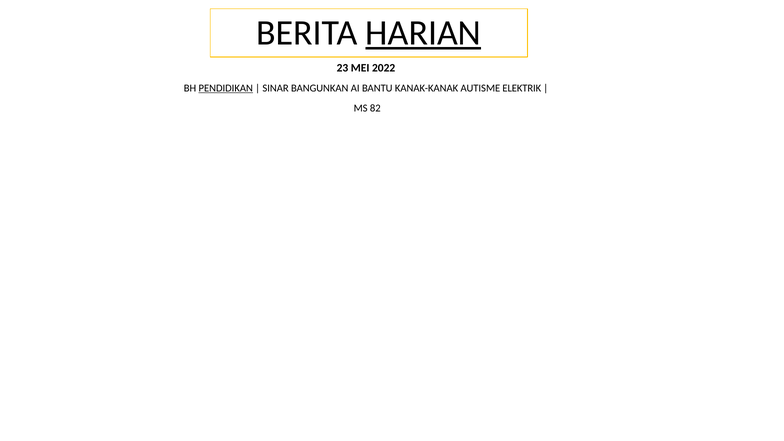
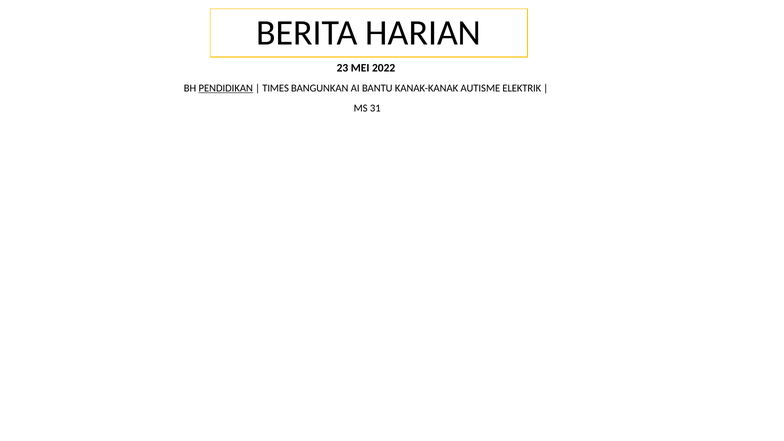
HARIAN underline: present -> none (423, 33)
SINAR: SINAR -> TIMES (276, 88)
82: 82 -> 31 (375, 108)
